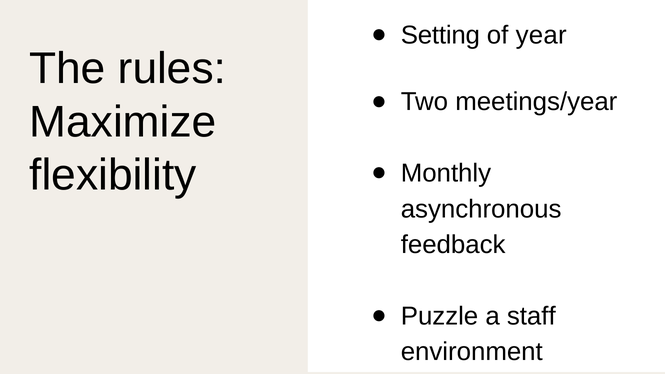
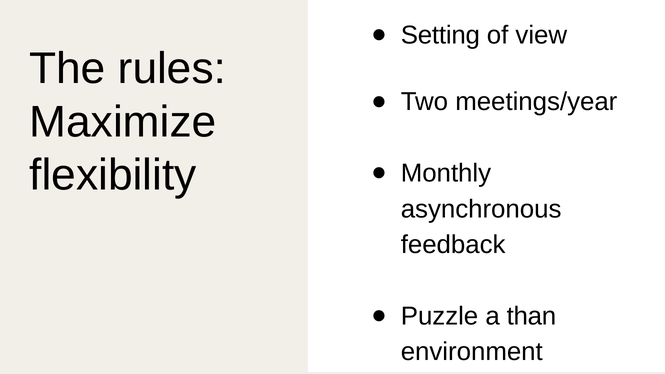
year: year -> view (541, 35)
staff: staff -> than (531, 316)
